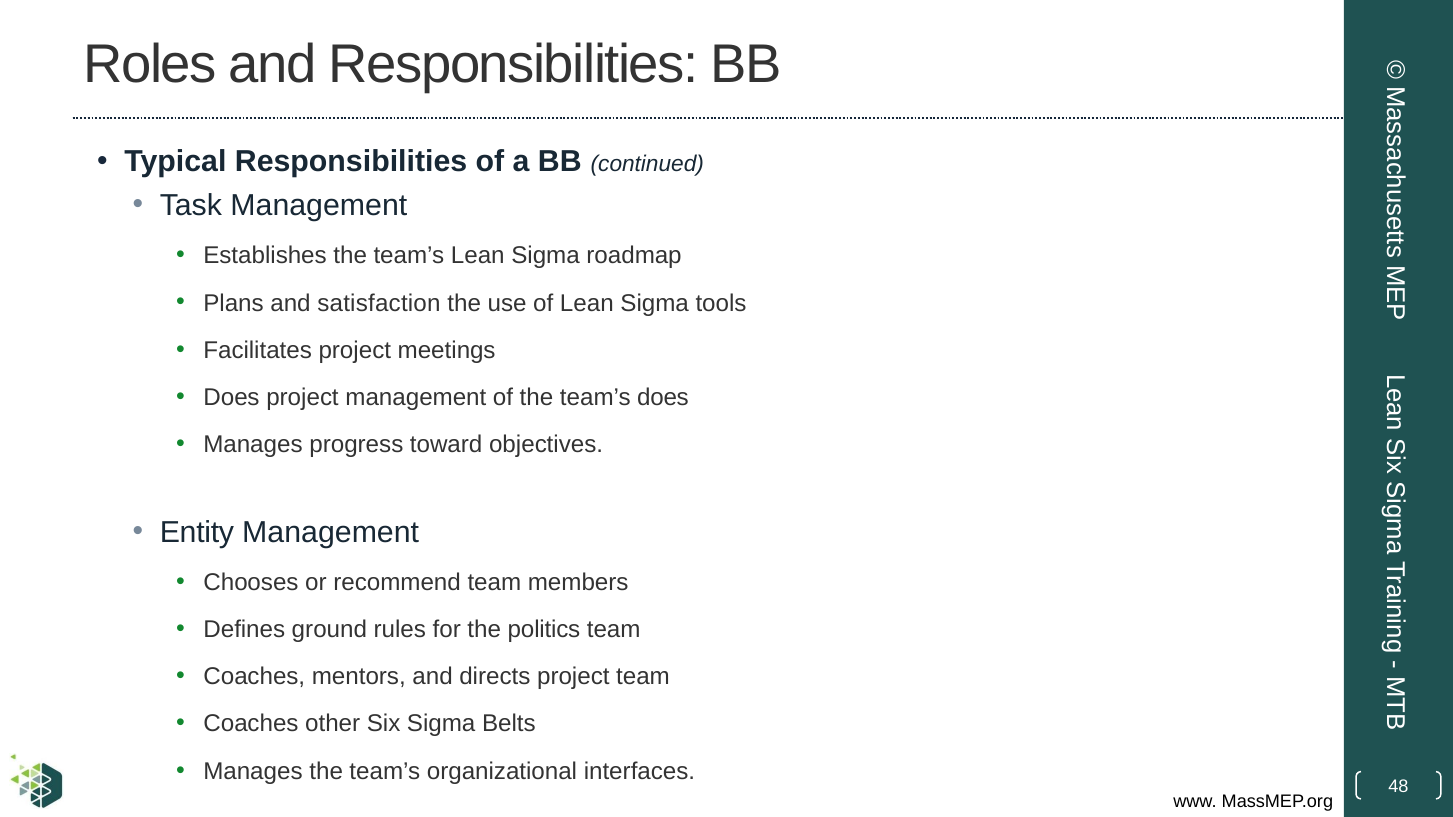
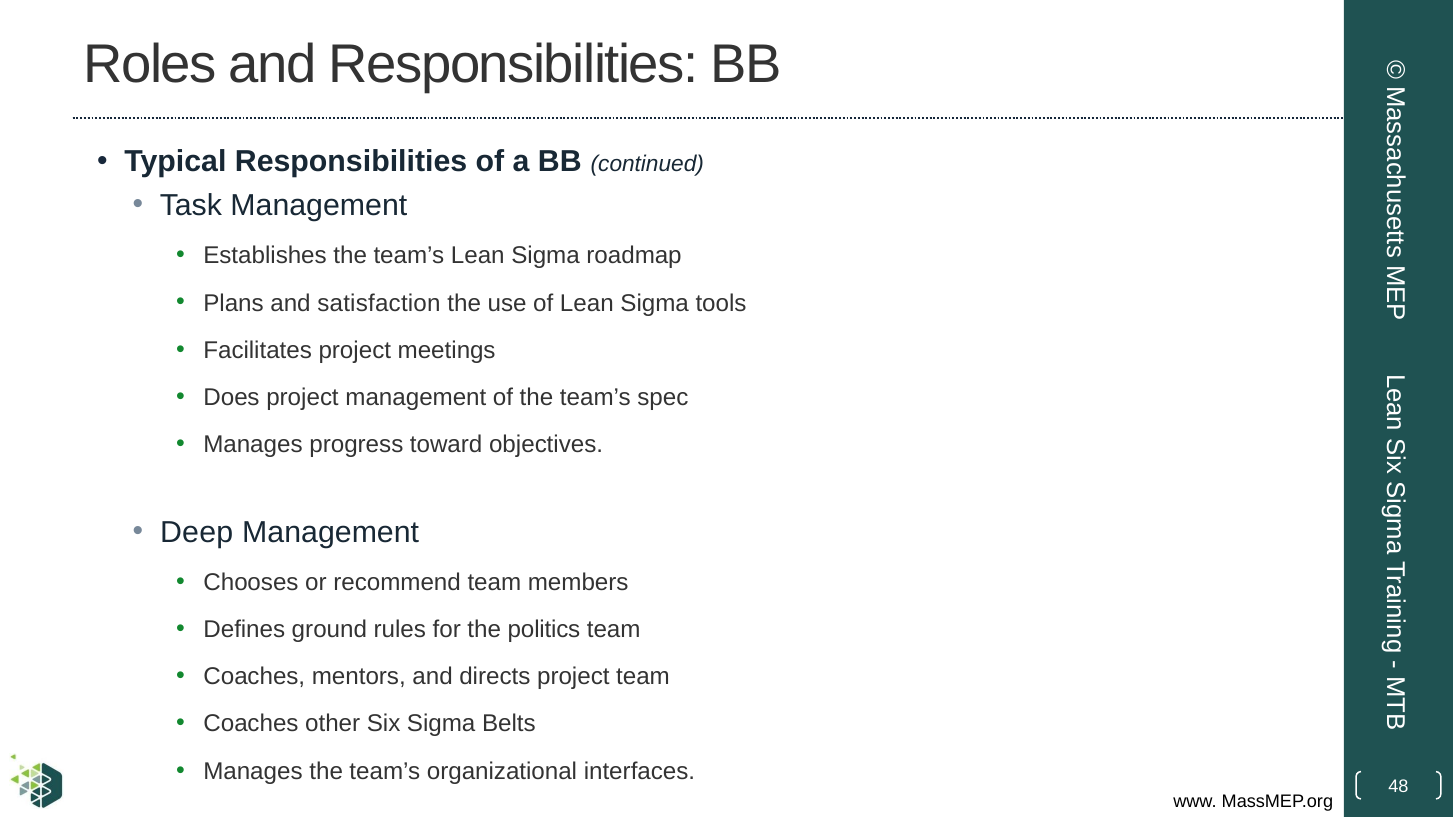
team’s does: does -> spec (663, 398)
Entity: Entity -> Deep (197, 532)
